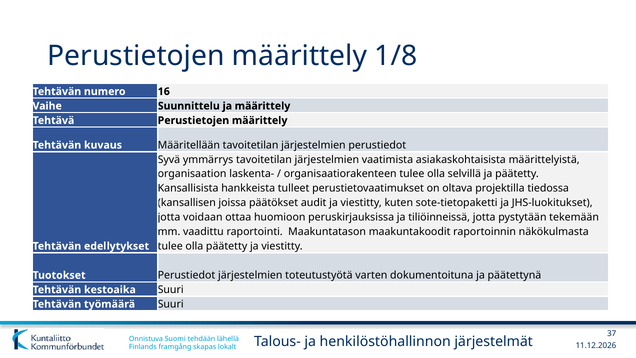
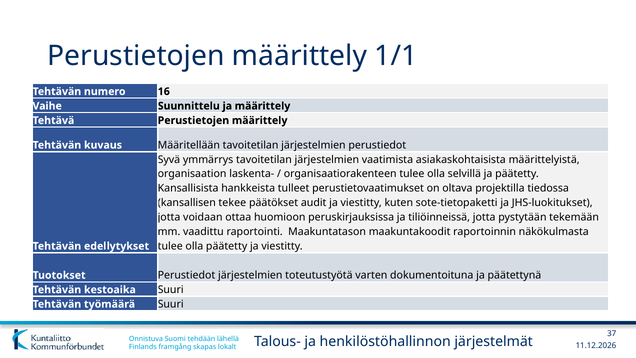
1/8: 1/8 -> 1/1 (396, 56)
joissa: joissa -> tekee (232, 203)
